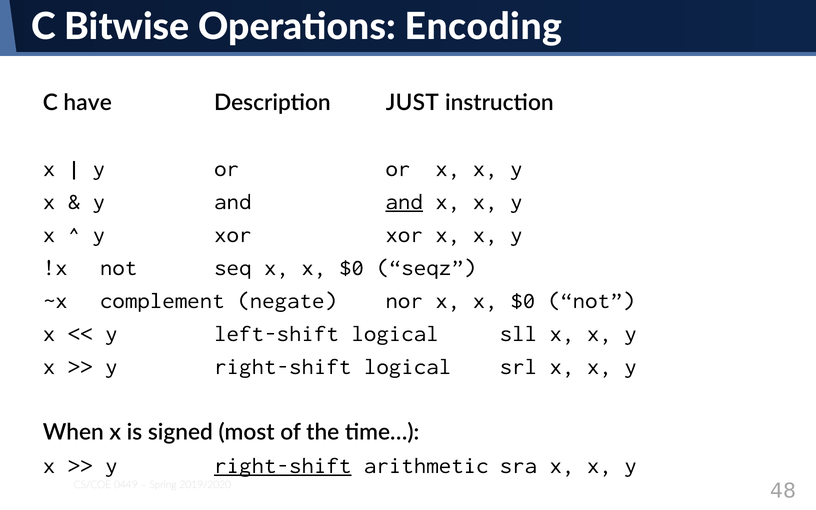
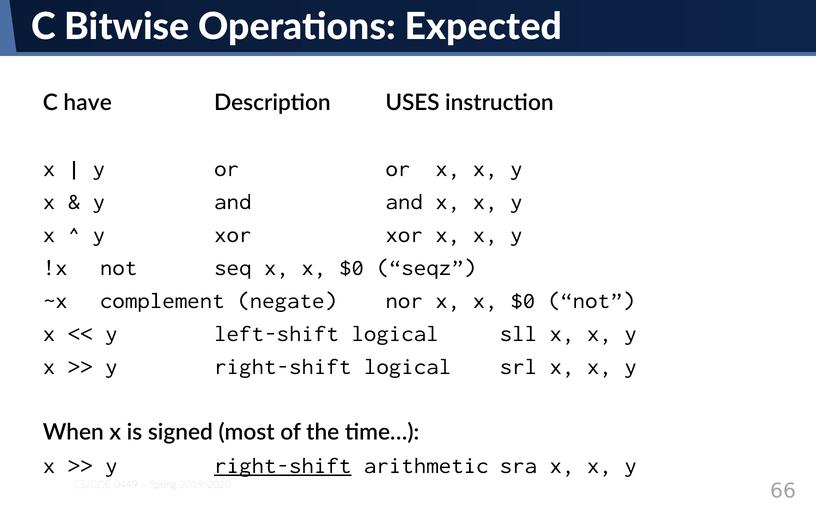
Encoding: Encoding -> Expected (484, 27)
JUST: JUST -> USES (412, 103)
and underline: present -> none (404, 202)
48: 48 -> 66 (783, 491)
